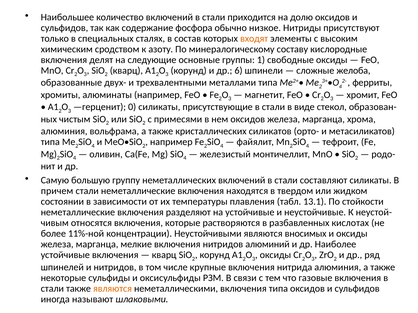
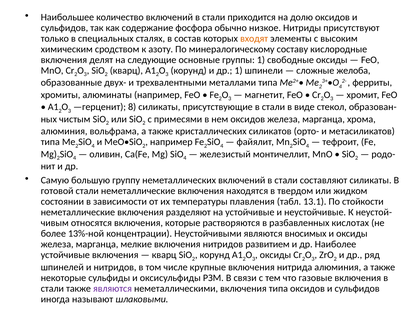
др 6: 6 -> 1 (238, 71)
0: 0 -> 8 (132, 107)
причем: причем -> готовой (57, 191)
11%-ной: 11%-ной -> 13%-ной (86, 234)
алюминий: алюминий -> развитием (267, 245)
являются colour: orange -> purple (112, 289)
